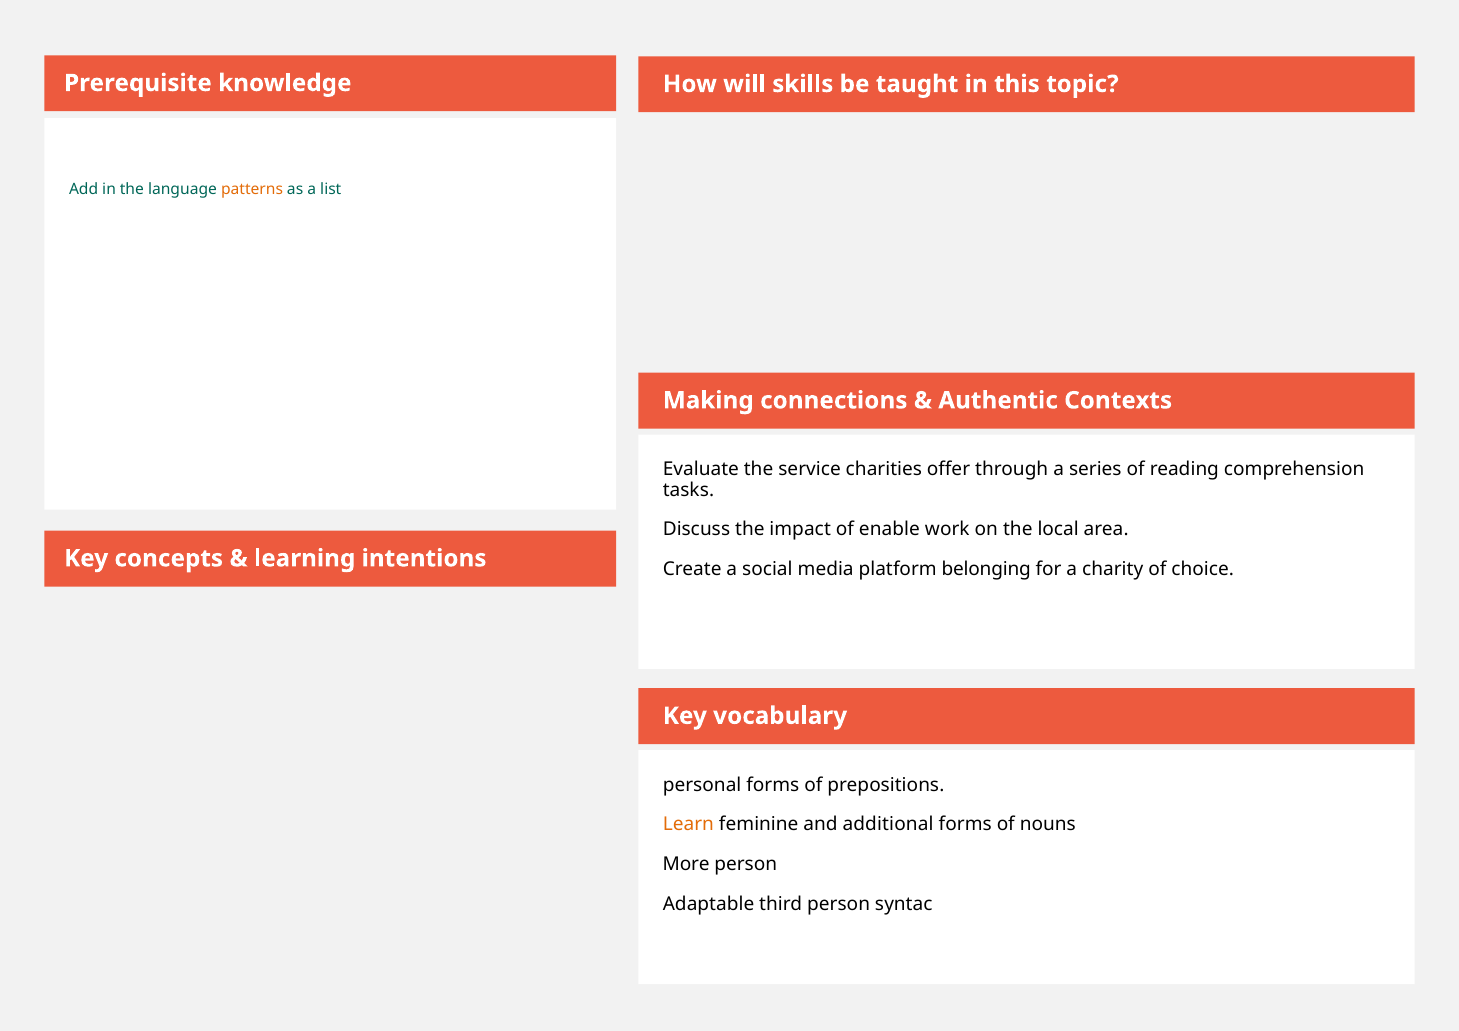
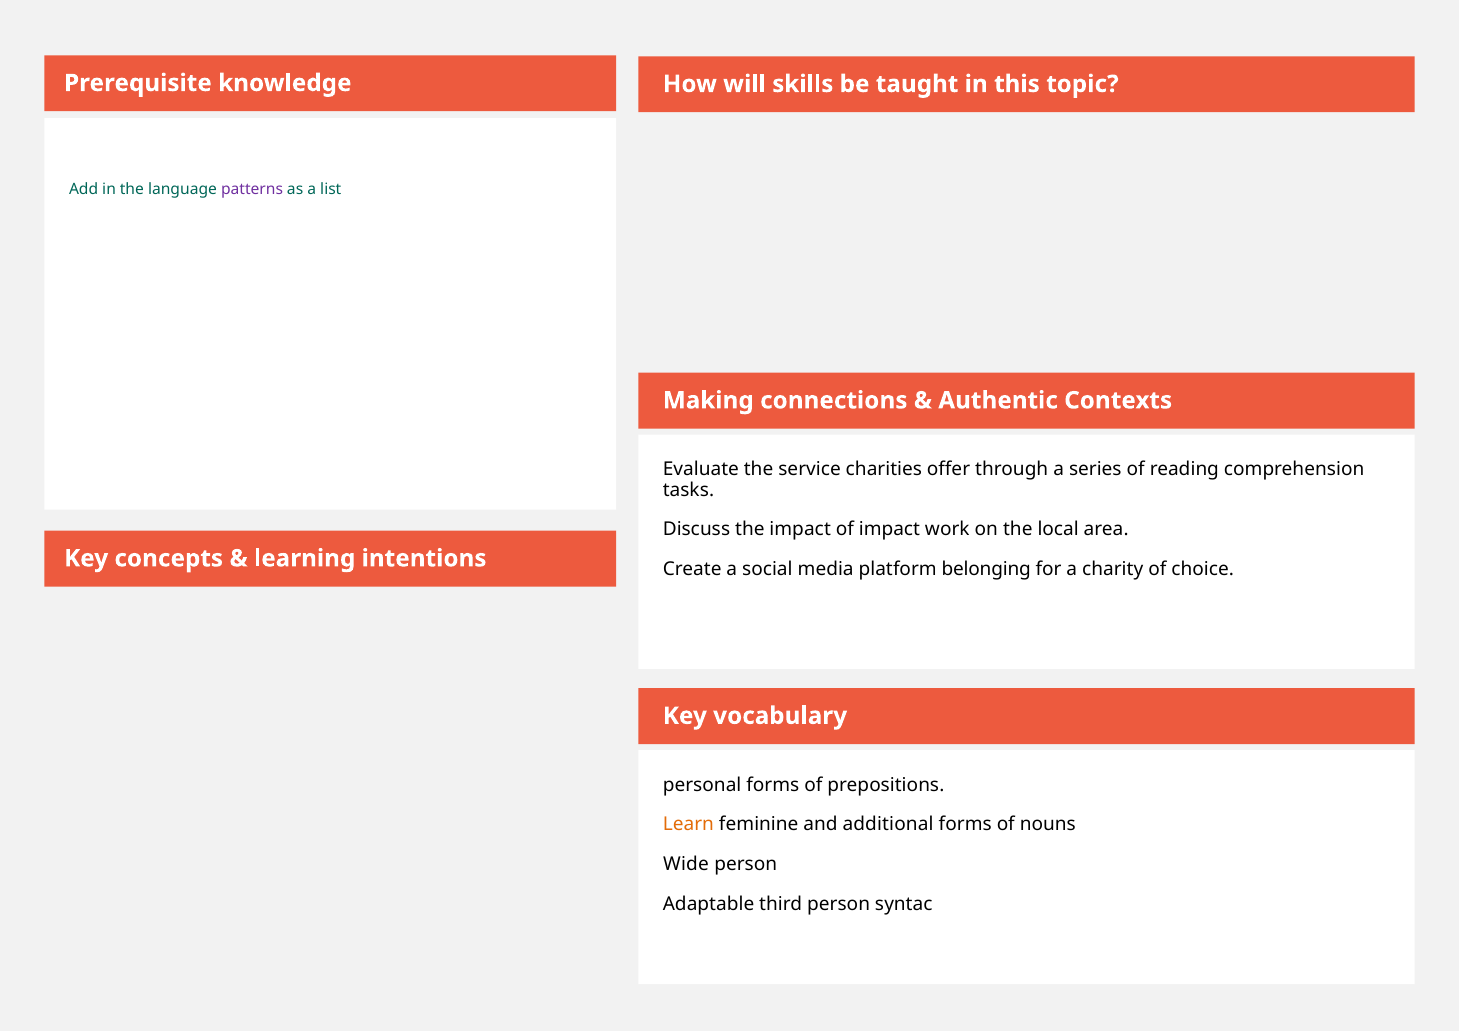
patterns colour: orange -> purple (252, 189)
of enable: enable -> impact (889, 530)
More: More -> Wide (686, 865)
